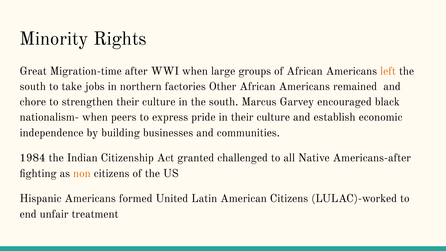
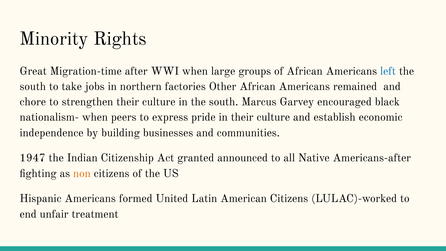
left colour: orange -> blue (388, 71)
1984: 1984 -> 1947 (33, 158)
challenged: challenged -> announced (243, 158)
